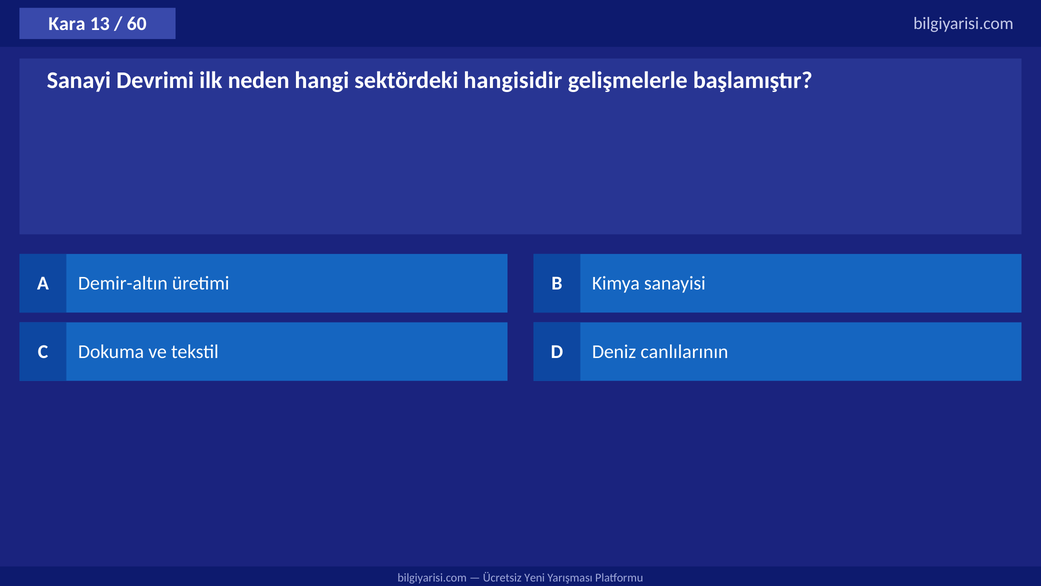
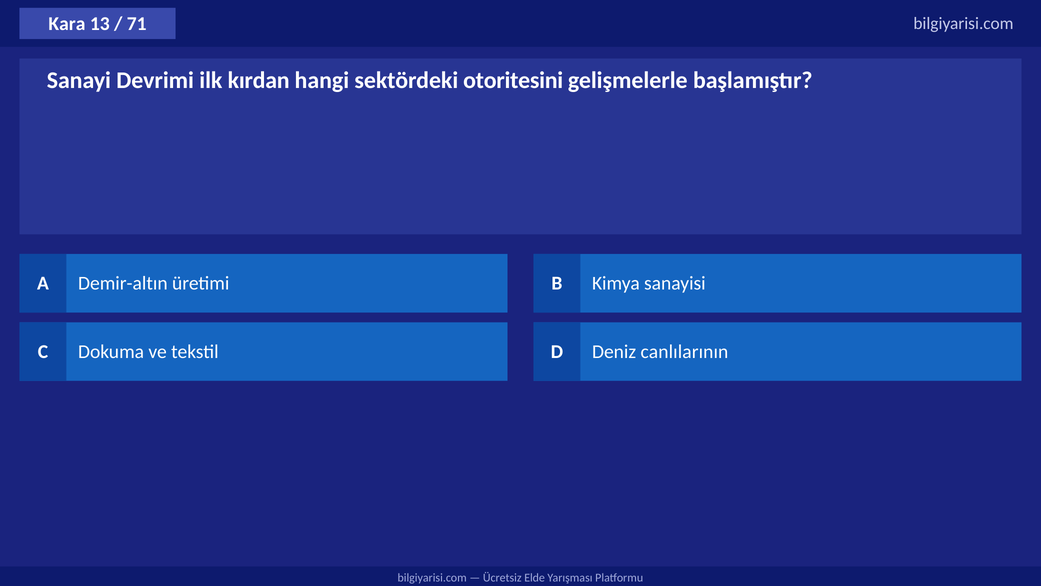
60: 60 -> 71 (137, 24)
neden: neden -> kırdan (259, 80)
hangisidir: hangisidir -> otoritesini (513, 80)
Yeni: Yeni -> Elde (535, 577)
